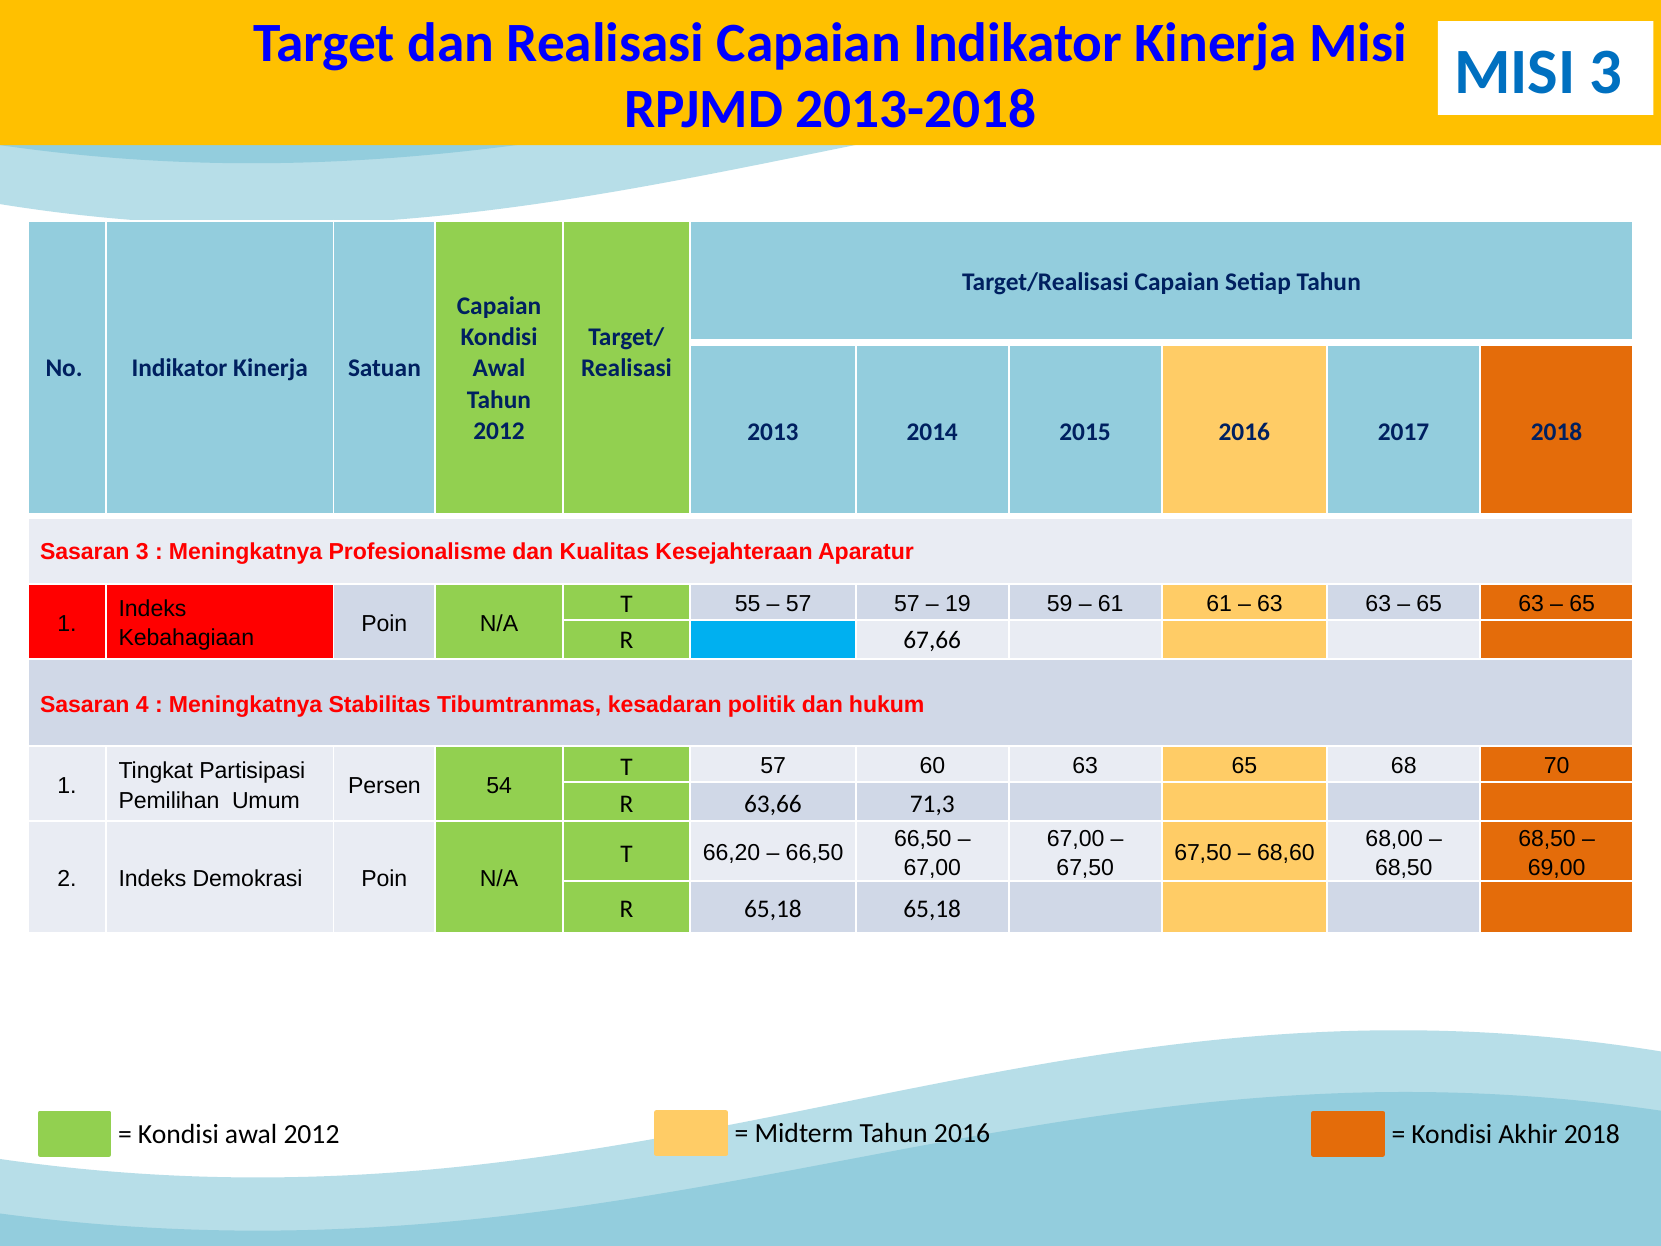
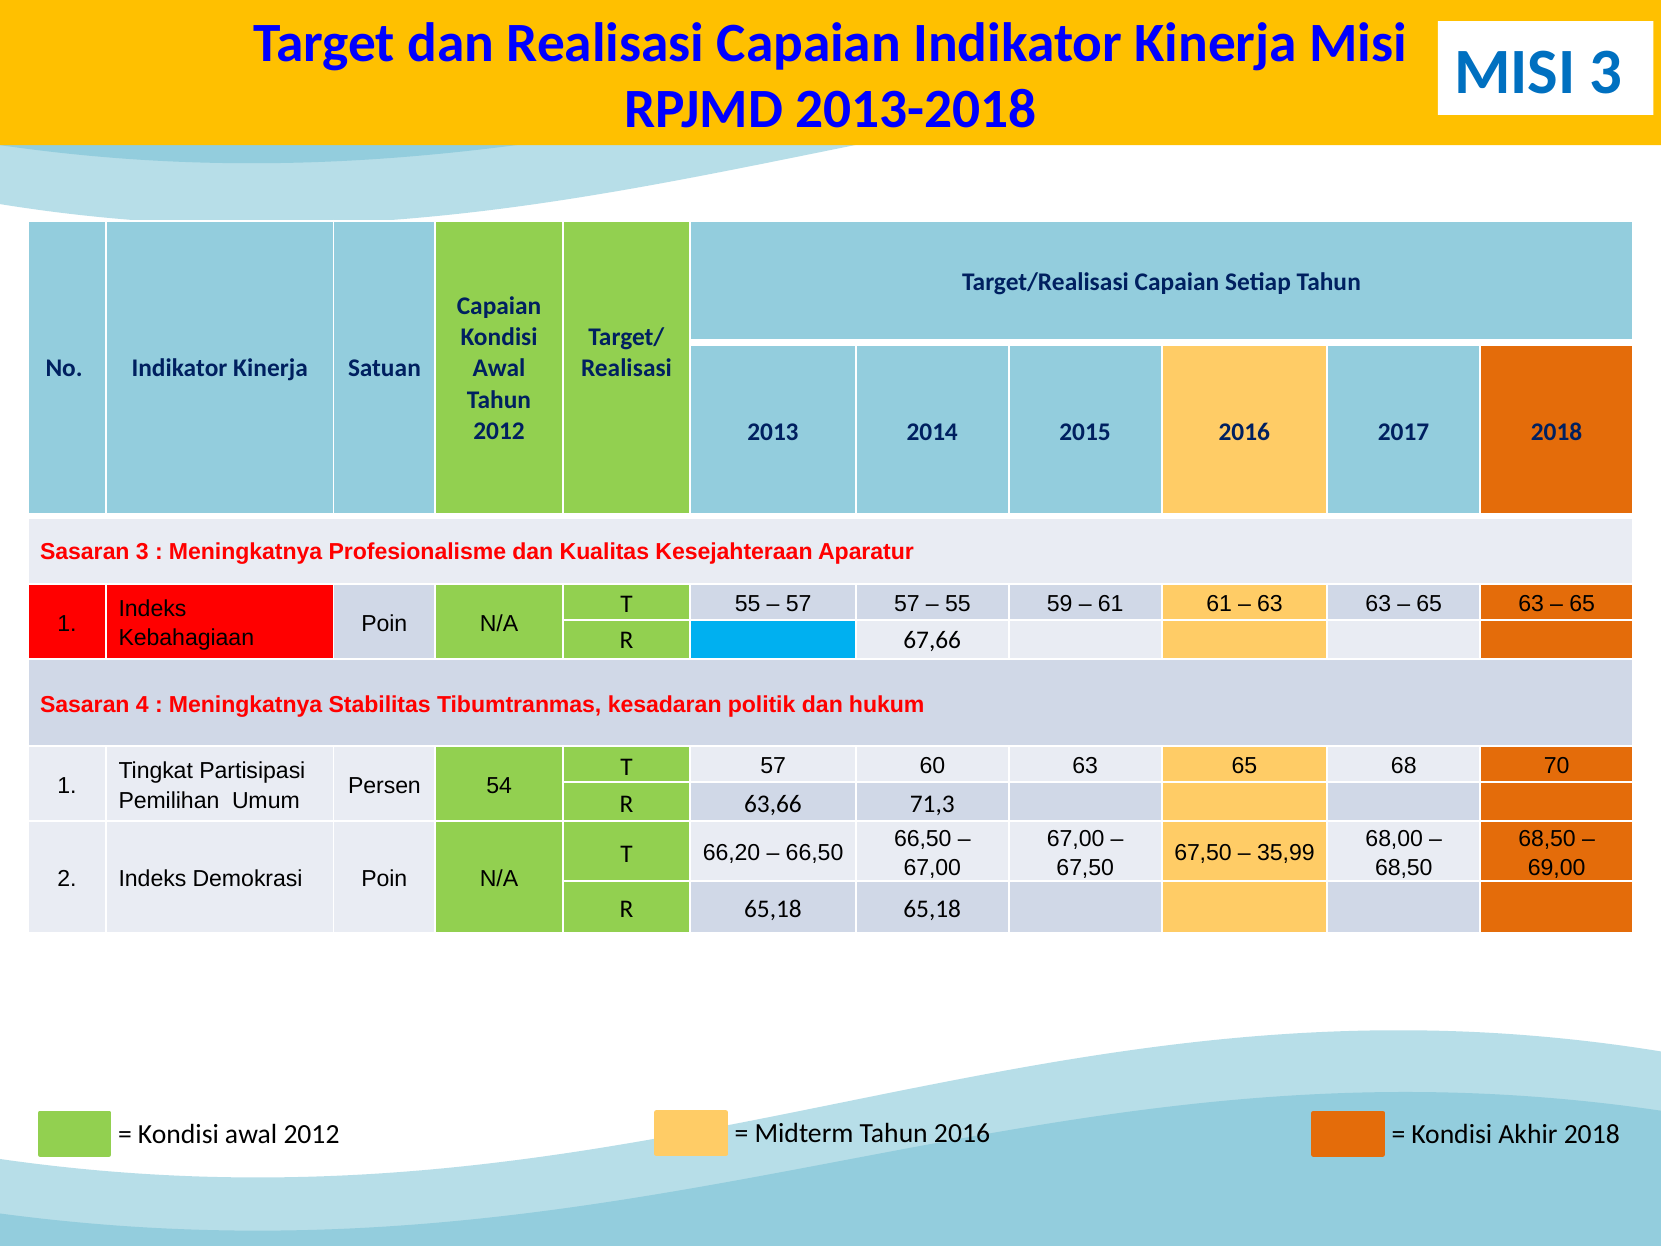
19: 19 -> 55 (958, 604)
68,60: 68,60 -> 35,99 (1286, 853)
